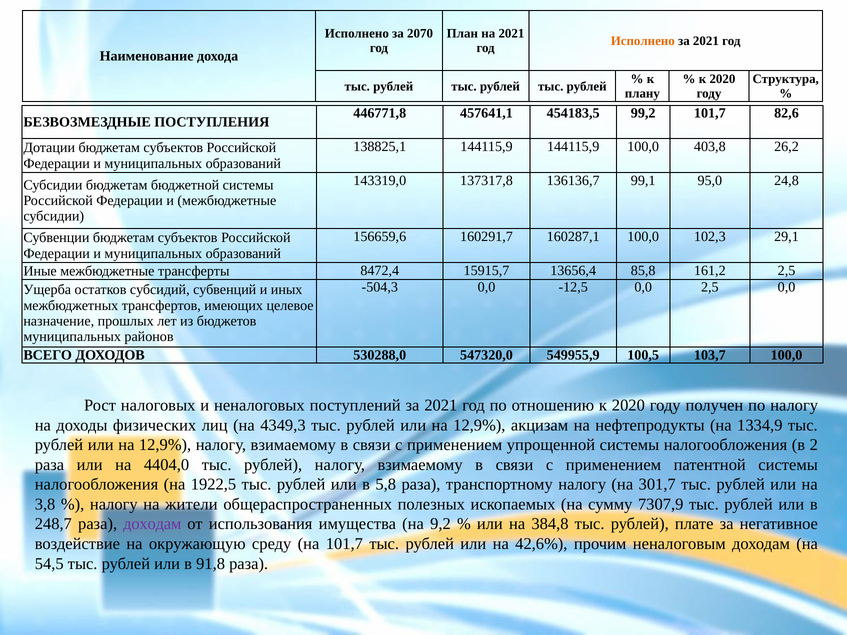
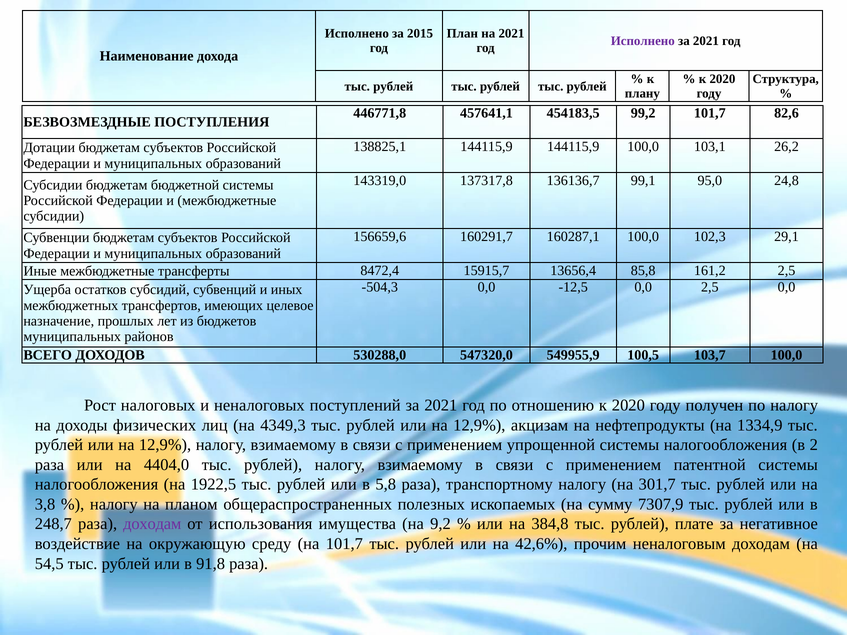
2070: 2070 -> 2015 (420, 34)
Исполнено colour: orange -> purple (643, 41)
403,8: 403,8 -> 103,1 (710, 147)
жители: жители -> планом (191, 504)
